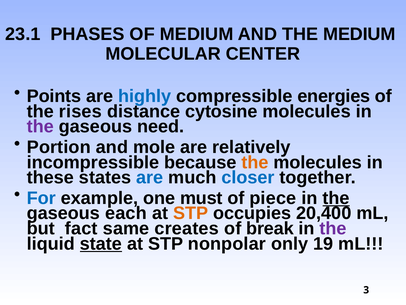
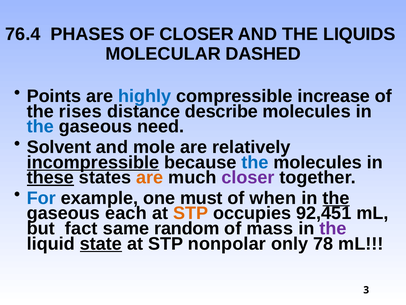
23.1: 23.1 -> 76.4 (23, 34)
OF MEDIUM: MEDIUM -> CLOSER (197, 34)
THE MEDIUM: MEDIUM -> LIQUIDS (359, 34)
CENTER: CENTER -> DASHED (263, 54)
energies: energies -> increase (334, 96)
cytosine: cytosine -> describe (221, 111)
the colour: purple -> blue (40, 126)
Portion: Portion -> Solvent (59, 147)
incompressible underline: none -> present (93, 162)
the colour: orange -> blue (255, 162)
these underline: none -> present (50, 177)
are colour: blue -> orange (150, 177)
closer colour: blue -> purple (248, 177)
piece: piece -> when (273, 198)
20,400: 20,400 -> 92,451 (324, 213)
creates: creates -> random (187, 228)
break: break -> mass (270, 228)
19: 19 -> 78 (323, 243)
